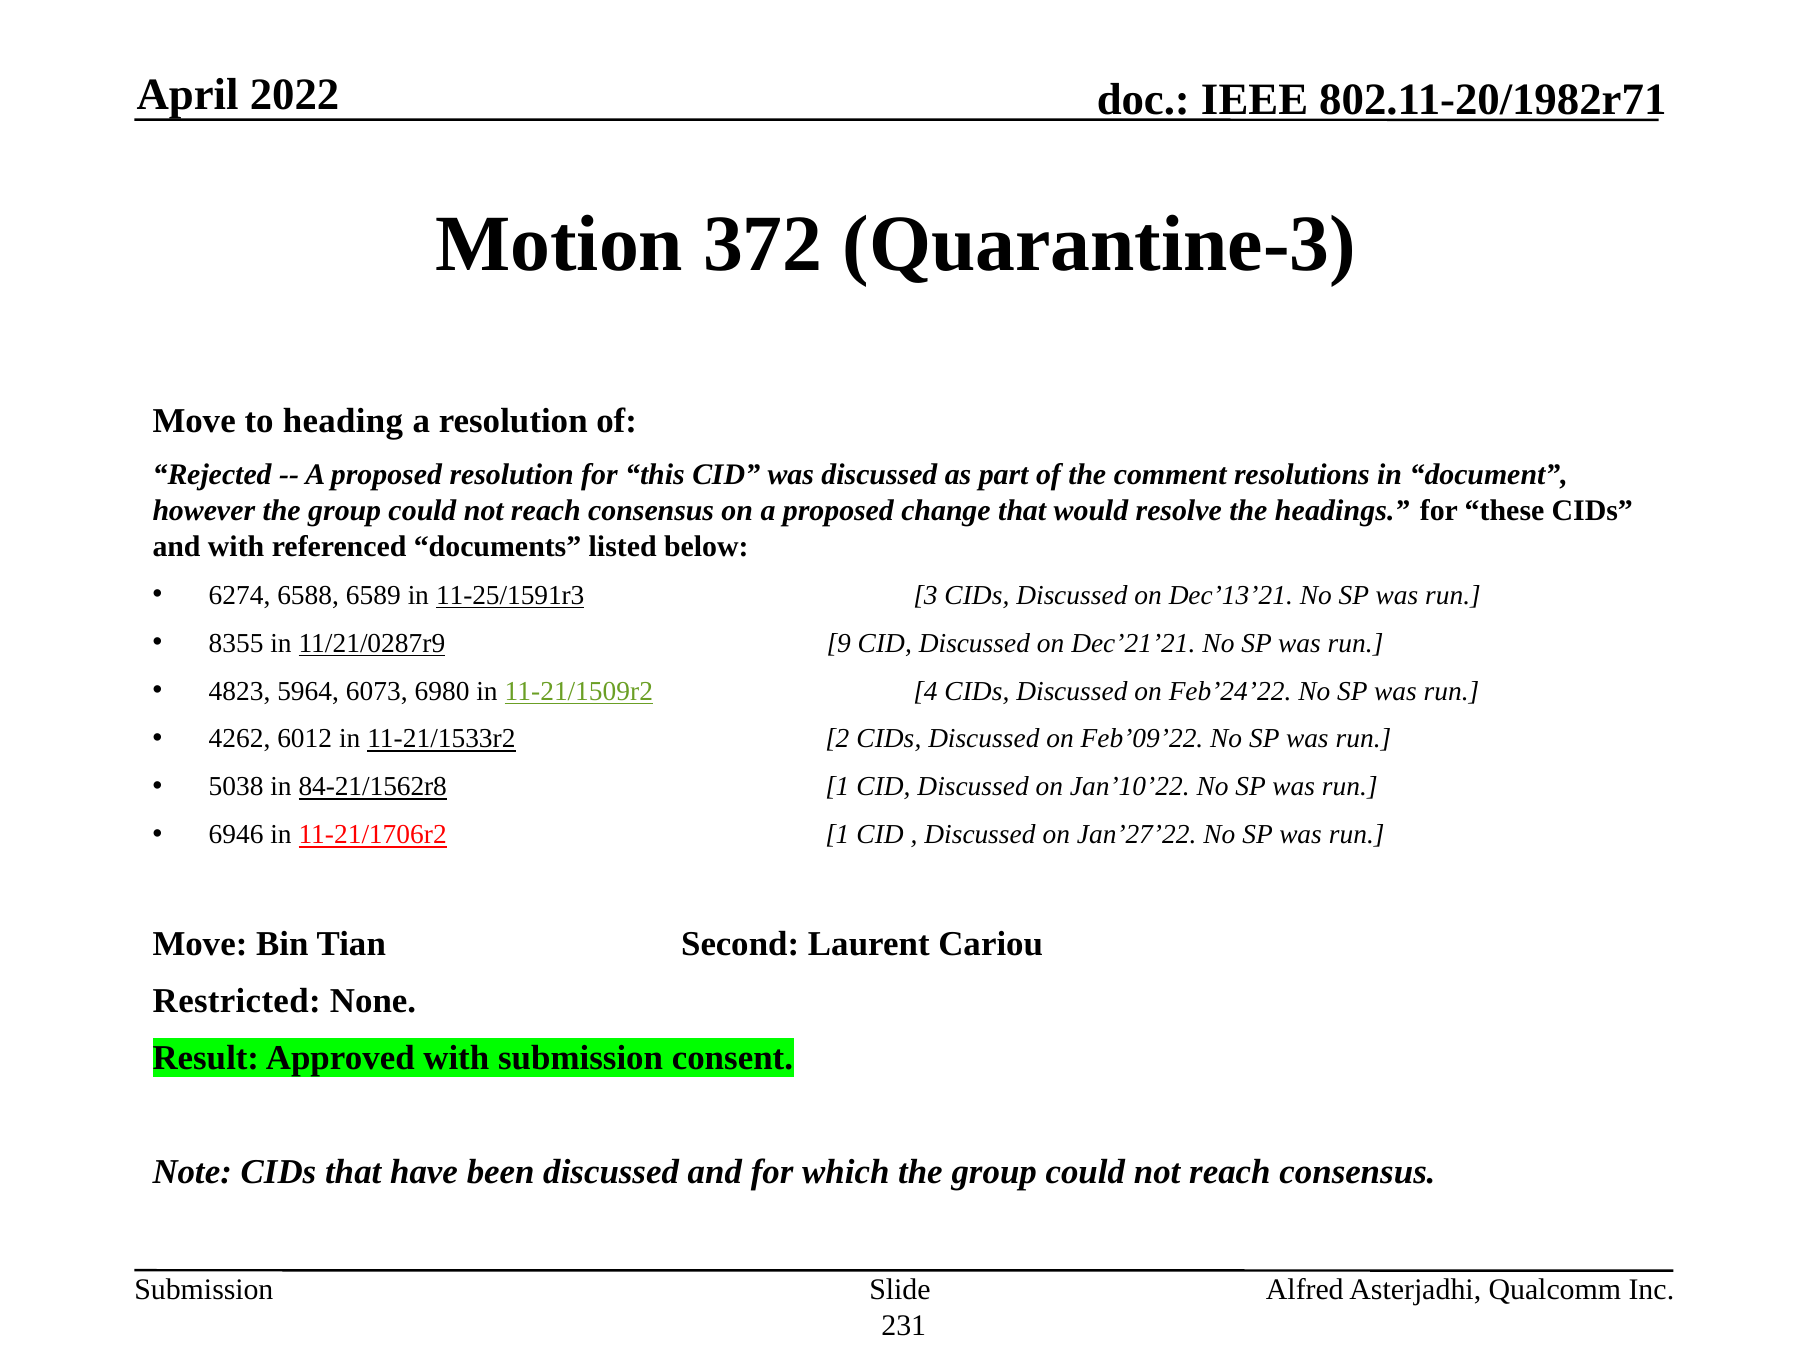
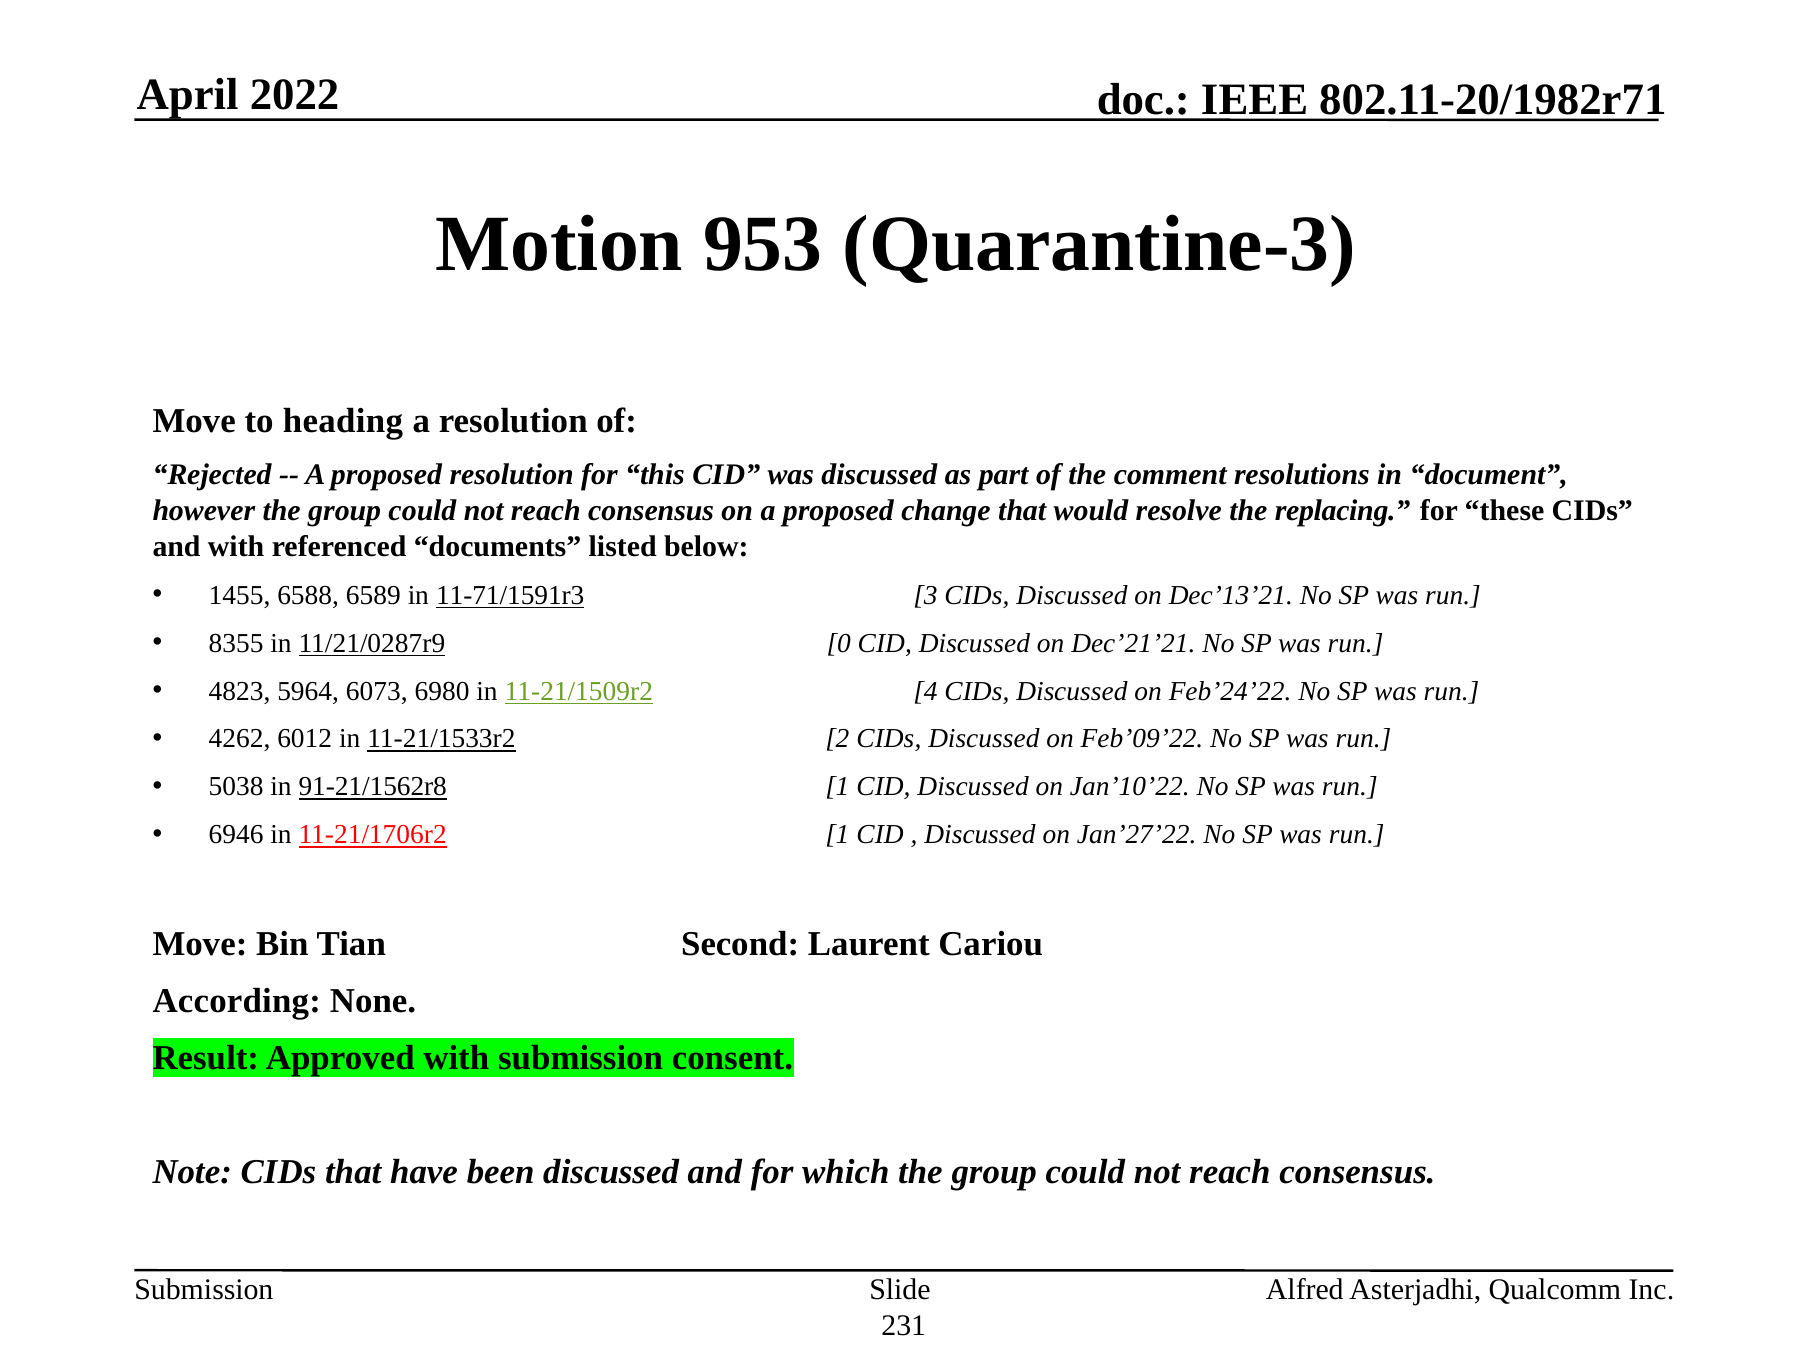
372: 372 -> 953 (763, 244)
headings: headings -> replacing (1343, 510)
6274: 6274 -> 1455 (239, 595)
11-25/1591r3: 11-25/1591r3 -> 11-71/1591r3 (510, 595)
9: 9 -> 0 (839, 643)
84-21/1562r8: 84-21/1562r8 -> 91-21/1562r8 (373, 787)
Restricted: Restricted -> According (237, 1001)
